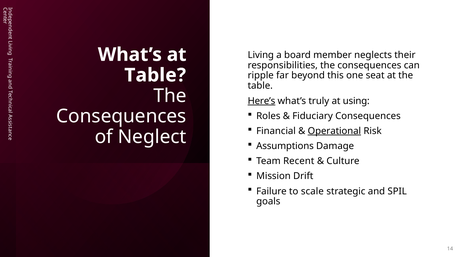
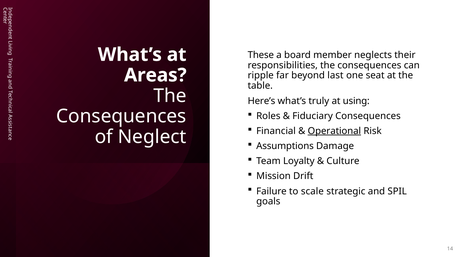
Living: Living -> These (261, 55)
Table: Table -> Areas (155, 75)
this: this -> last (335, 76)
Here’s underline: present -> none (262, 101)
Recent: Recent -> Loyalty (299, 161)
